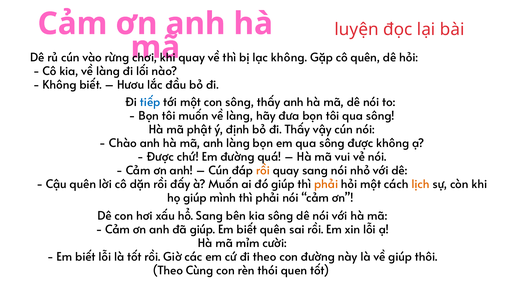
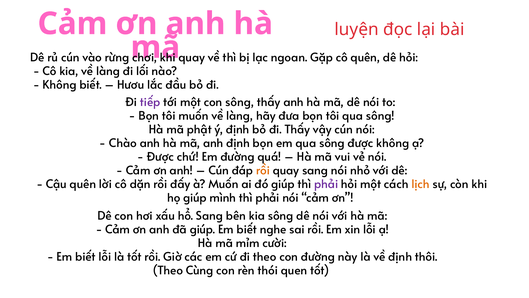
lạc không: không -> ngoan (289, 58)
tiếp colour: blue -> purple (150, 102)
anh làng: làng -> định (238, 143)
phải colour: orange -> purple (326, 184)
biết quên: quên -> nghe (273, 229)
về giúp: giúp -> định (400, 257)
